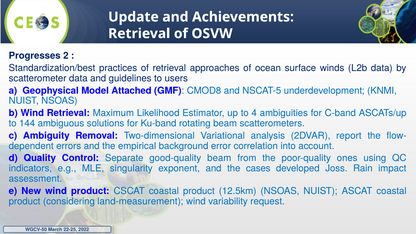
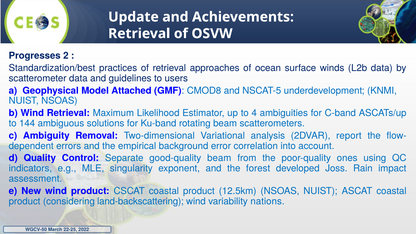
cases: cases -> forest (258, 168)
land-measurement: land-measurement -> land-backscattering (141, 201)
request: request -> nations (267, 201)
